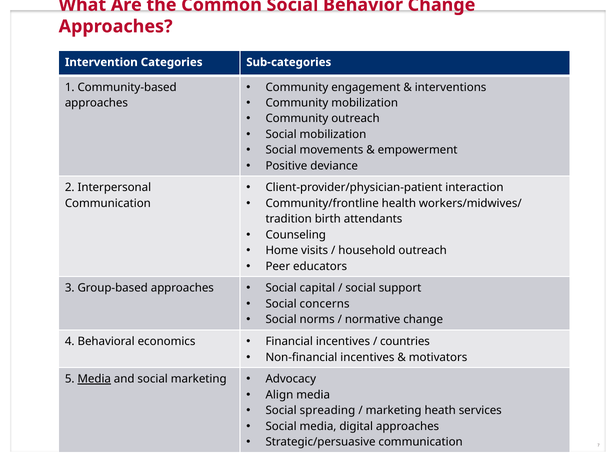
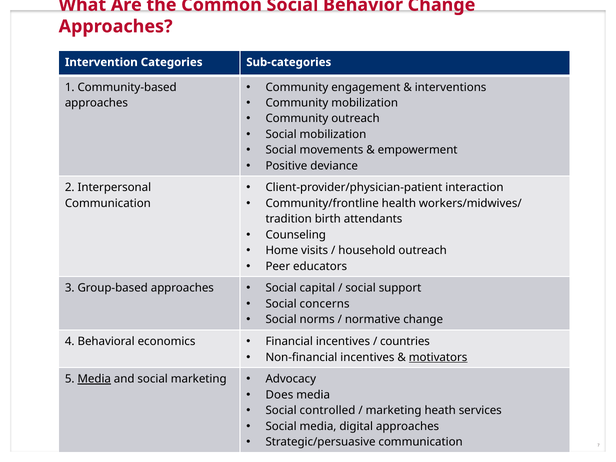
motivators underline: none -> present (438, 357)
Align: Align -> Does (279, 395)
spreading: spreading -> controlled (328, 411)
